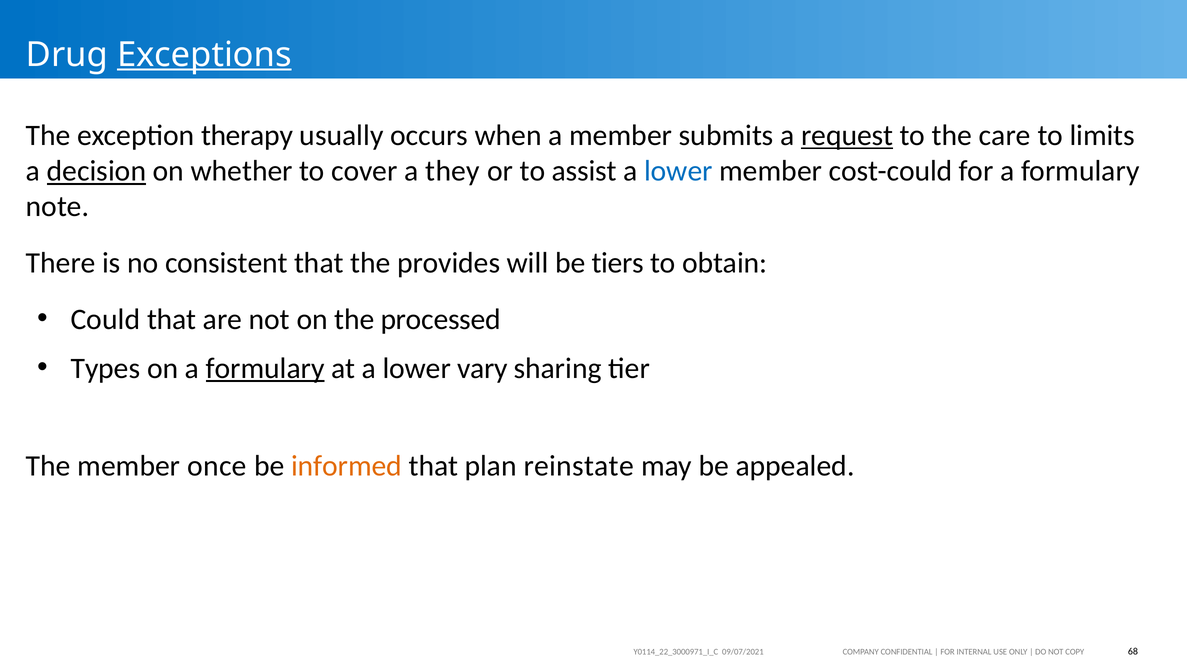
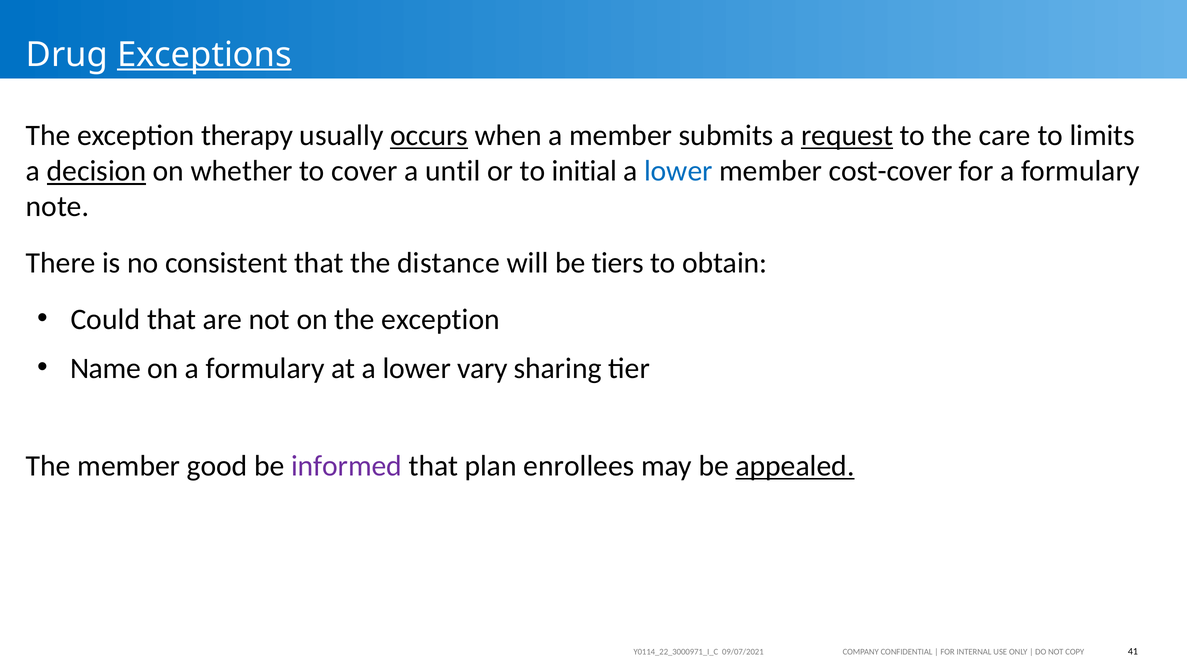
occurs underline: none -> present (429, 136)
they: they -> until (453, 171)
assist: assist -> initial (584, 171)
cost-could: cost-could -> cost-cover (891, 171)
provides: provides -> distance (448, 263)
on the processed: processed -> exception (441, 320)
Types: Types -> Name (106, 369)
formulary underline: present -> none (265, 369)
once: once -> good (217, 467)
informed colour: orange -> purple (347, 467)
reinstate: reinstate -> enrollees (579, 467)
appealed underline: none -> present (795, 467)
68: 68 -> 41 (1133, 652)
